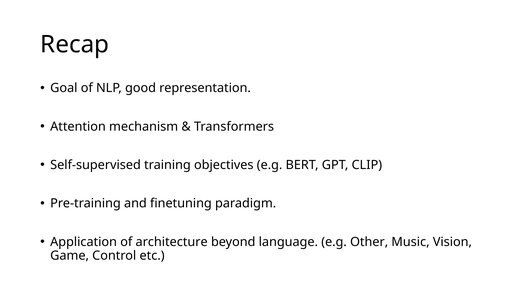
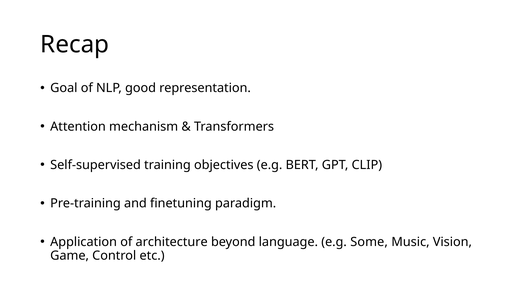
Other: Other -> Some (369, 241)
